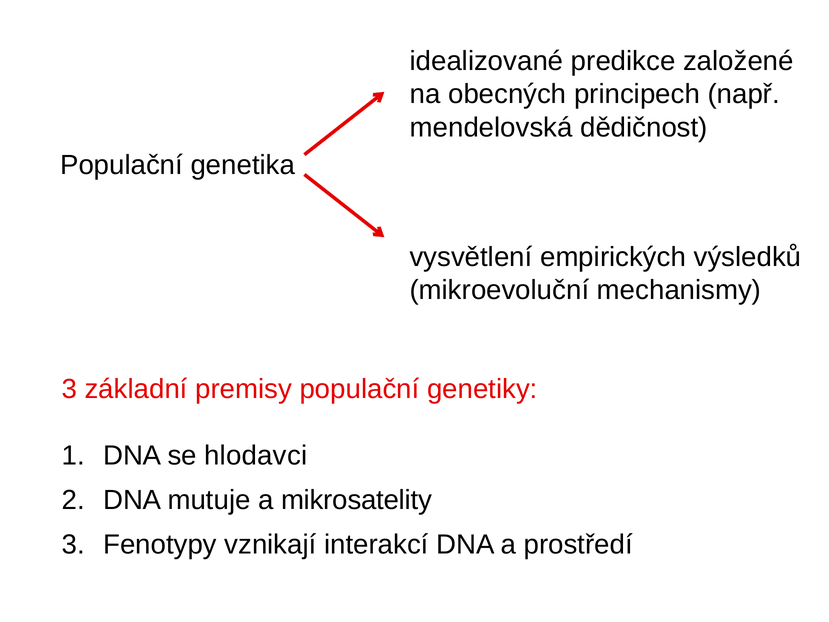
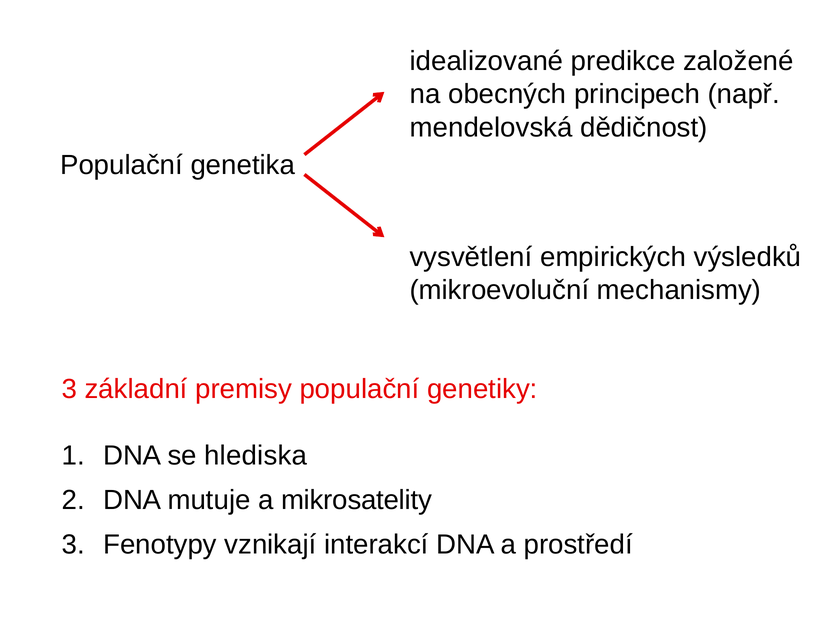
hlodavci: hlodavci -> hlediska (256, 455)
